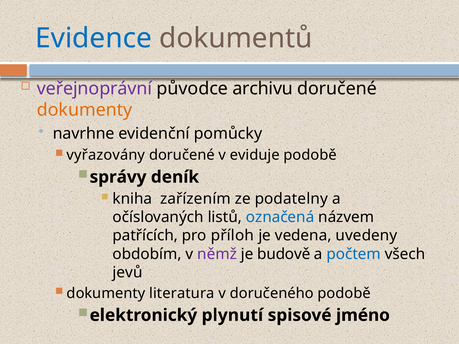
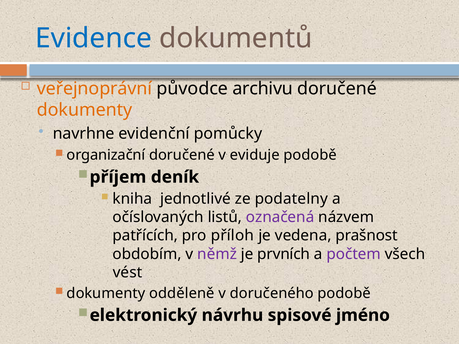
veřejnoprávní colour: purple -> orange (94, 89)
vyřazovány: vyřazovány -> organizační (106, 155)
správy: správy -> příjem (118, 177)
zařízením: zařízením -> jednotlivé (195, 199)
označená colour: blue -> purple (280, 217)
uvedeny: uvedeny -> prašnost (367, 236)
budově: budově -> prvních (284, 254)
počtem colour: blue -> purple (354, 254)
jevů: jevů -> vést (128, 272)
literatura: literatura -> odděleně (182, 294)
plynutí: plynutí -> návrhu (232, 315)
